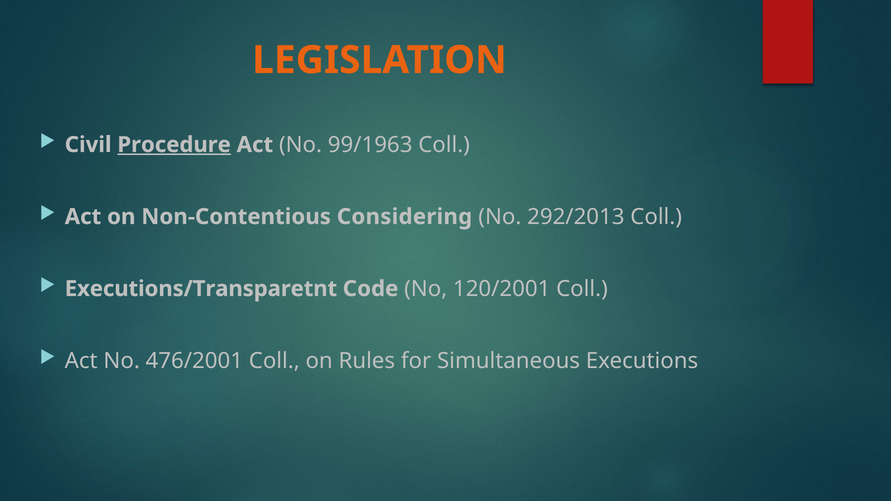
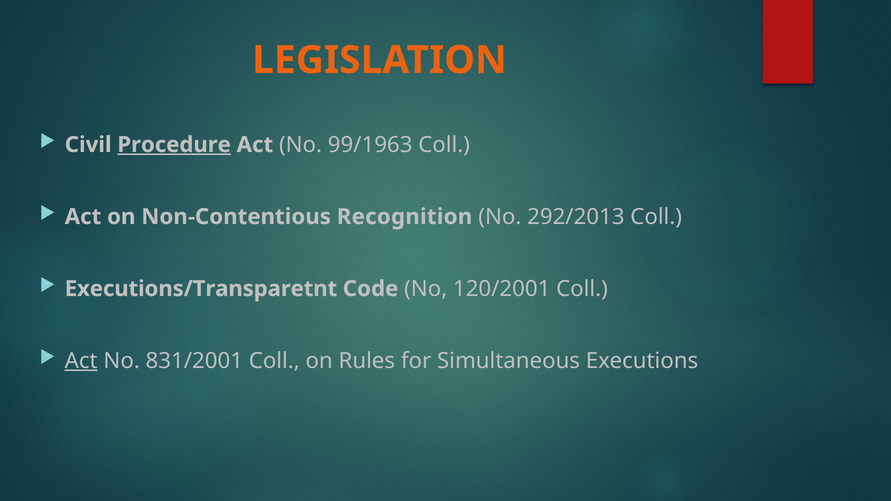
Considering: Considering -> Recognition (405, 217)
Act underline: none -> present (81, 361)
476/2001: 476/2001 -> 831/2001 (194, 361)
